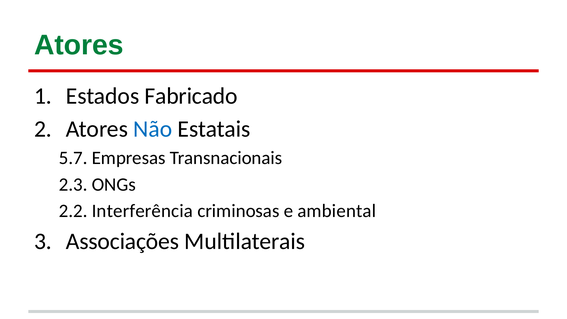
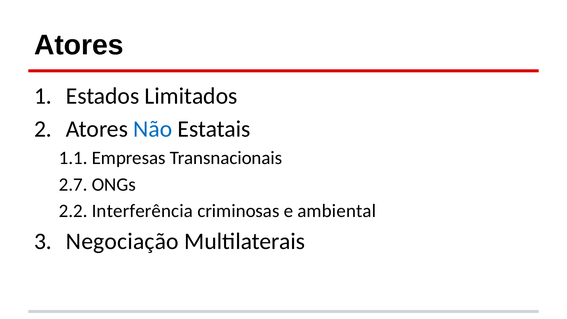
Atores colour: green -> black (79, 45)
Fabricado: Fabricado -> Limitados (191, 96)
5.7: 5.7 -> 1.1 (73, 158)
2.3: 2.3 -> 2.7 (73, 184)
Associações: Associações -> Negociação (122, 241)
